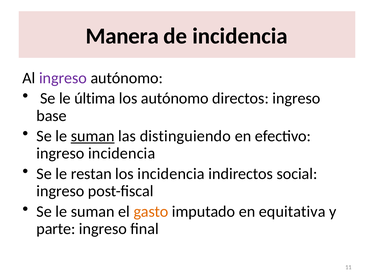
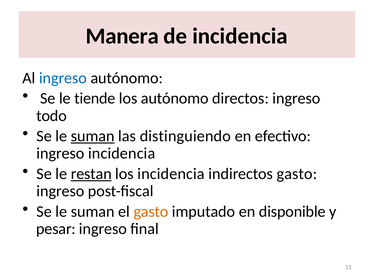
ingreso colour: purple -> blue (63, 78)
última: última -> tiende (95, 99)
base: base -> todo (52, 116)
restan underline: none -> present (91, 174)
indirectos social: social -> gasto (297, 174)
equitativa: equitativa -> disponible (292, 212)
parte: parte -> pesar (56, 229)
